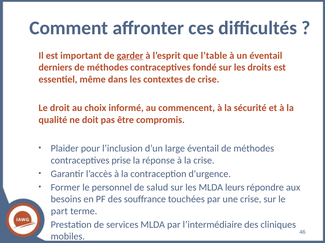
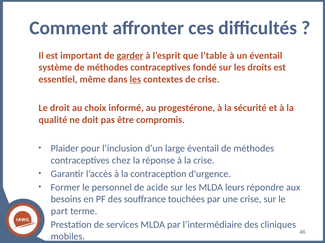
derniers: derniers -> système (55, 68)
les underline: none -> present (135, 80)
commencent: commencent -> progestérone (187, 108)
prise: prise -> chez (121, 161)
salud: salud -> acide (157, 188)
